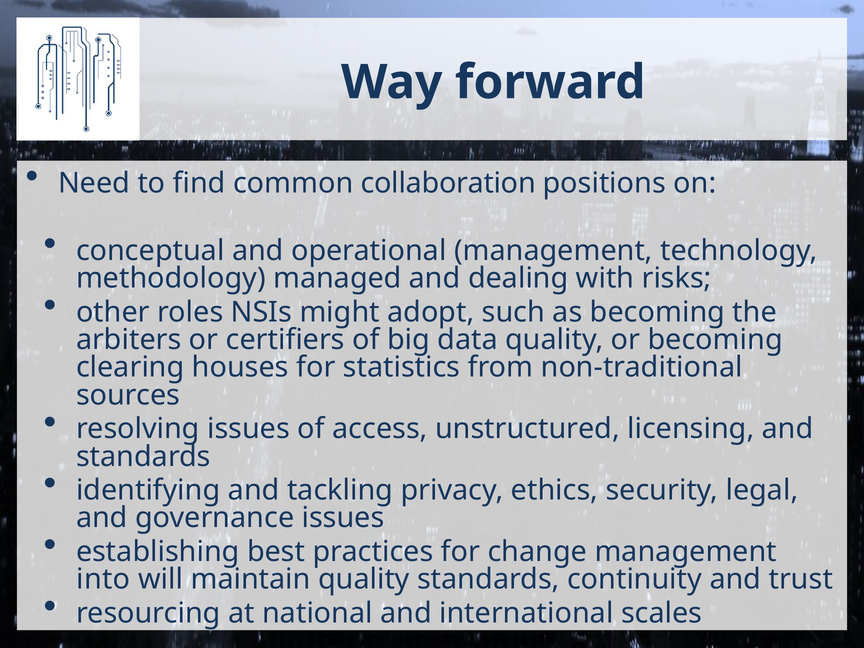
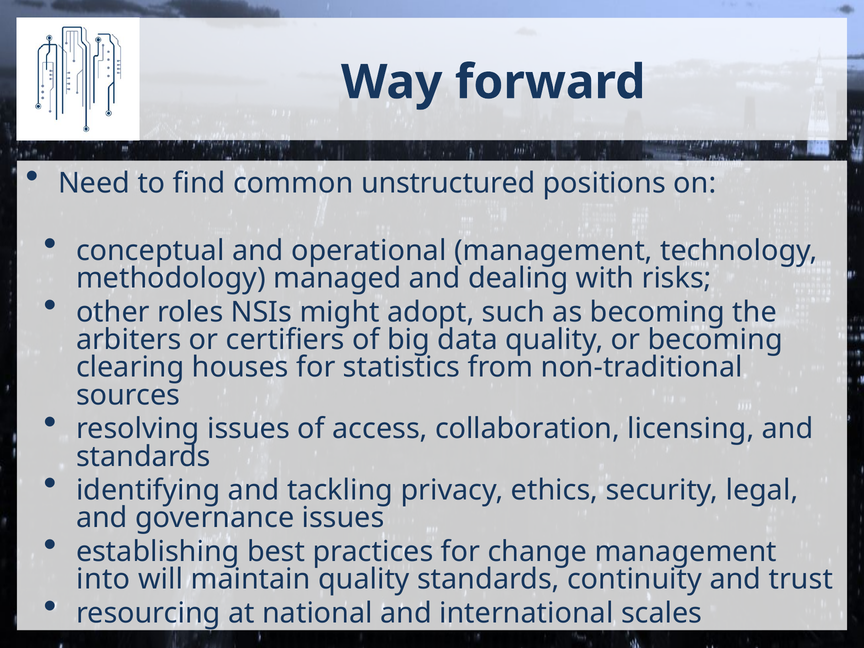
collaboration: collaboration -> unstructured (448, 183)
unstructured: unstructured -> collaboration (528, 429)
